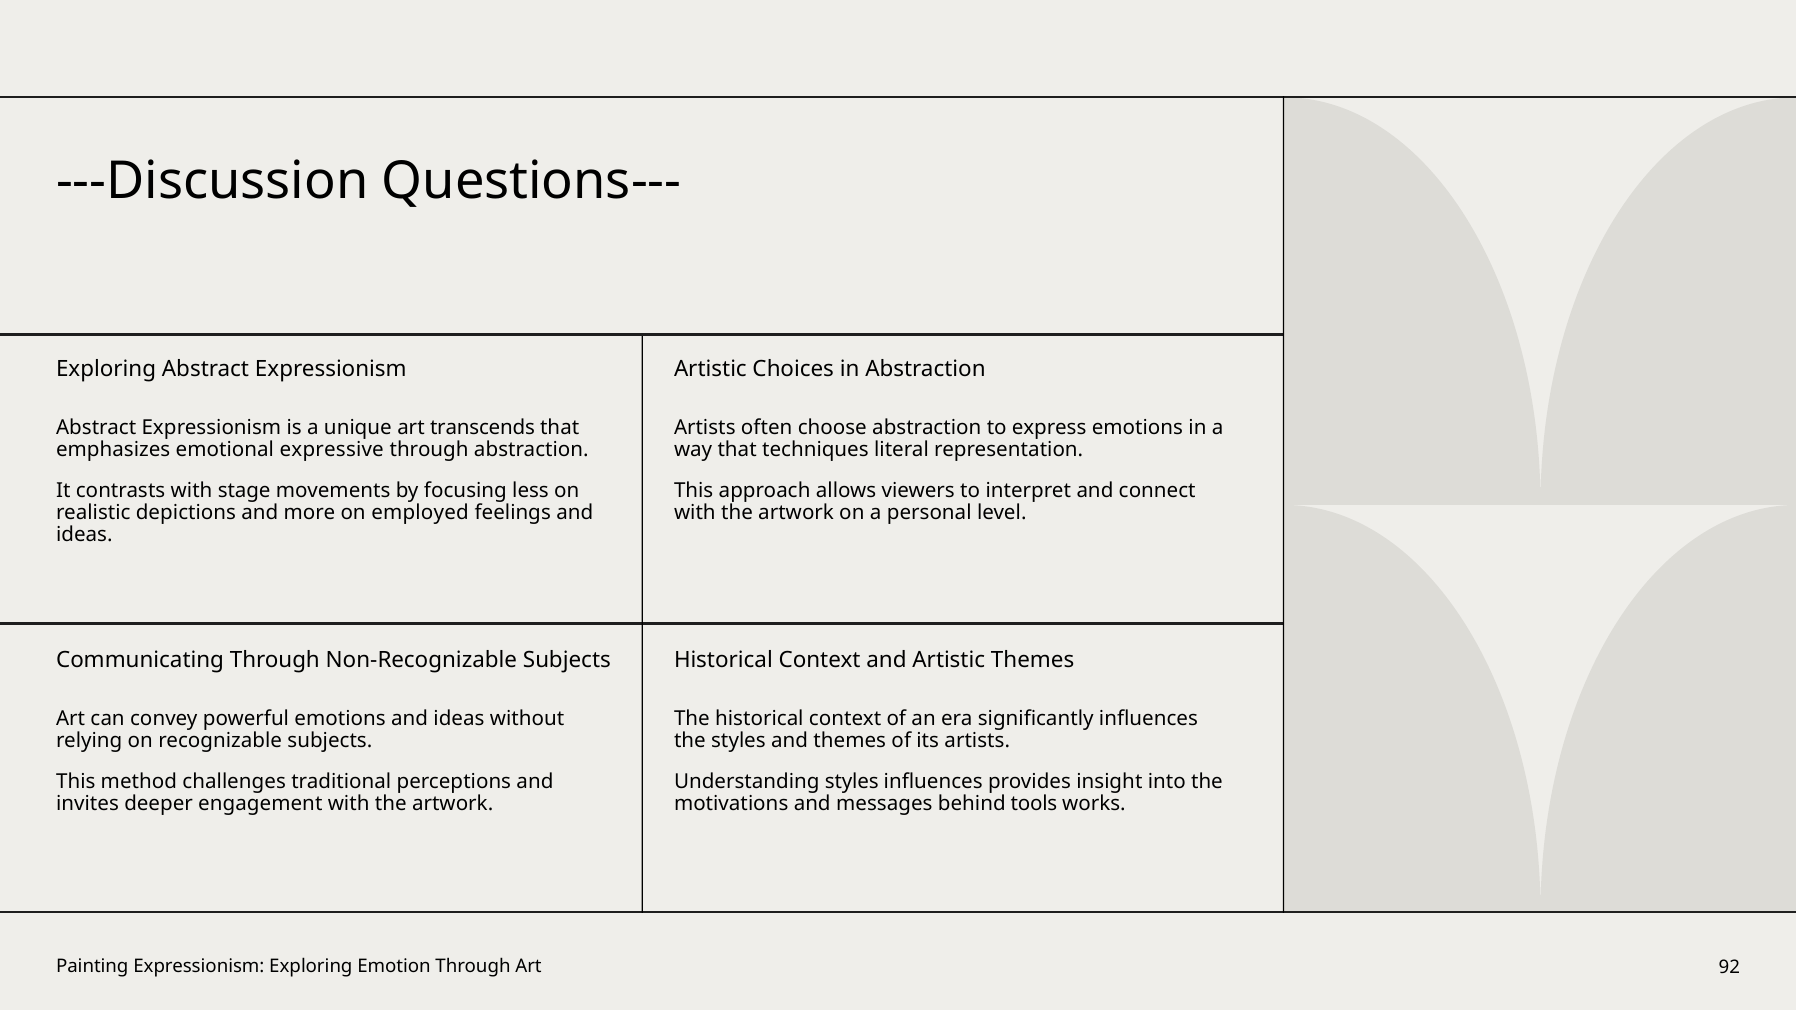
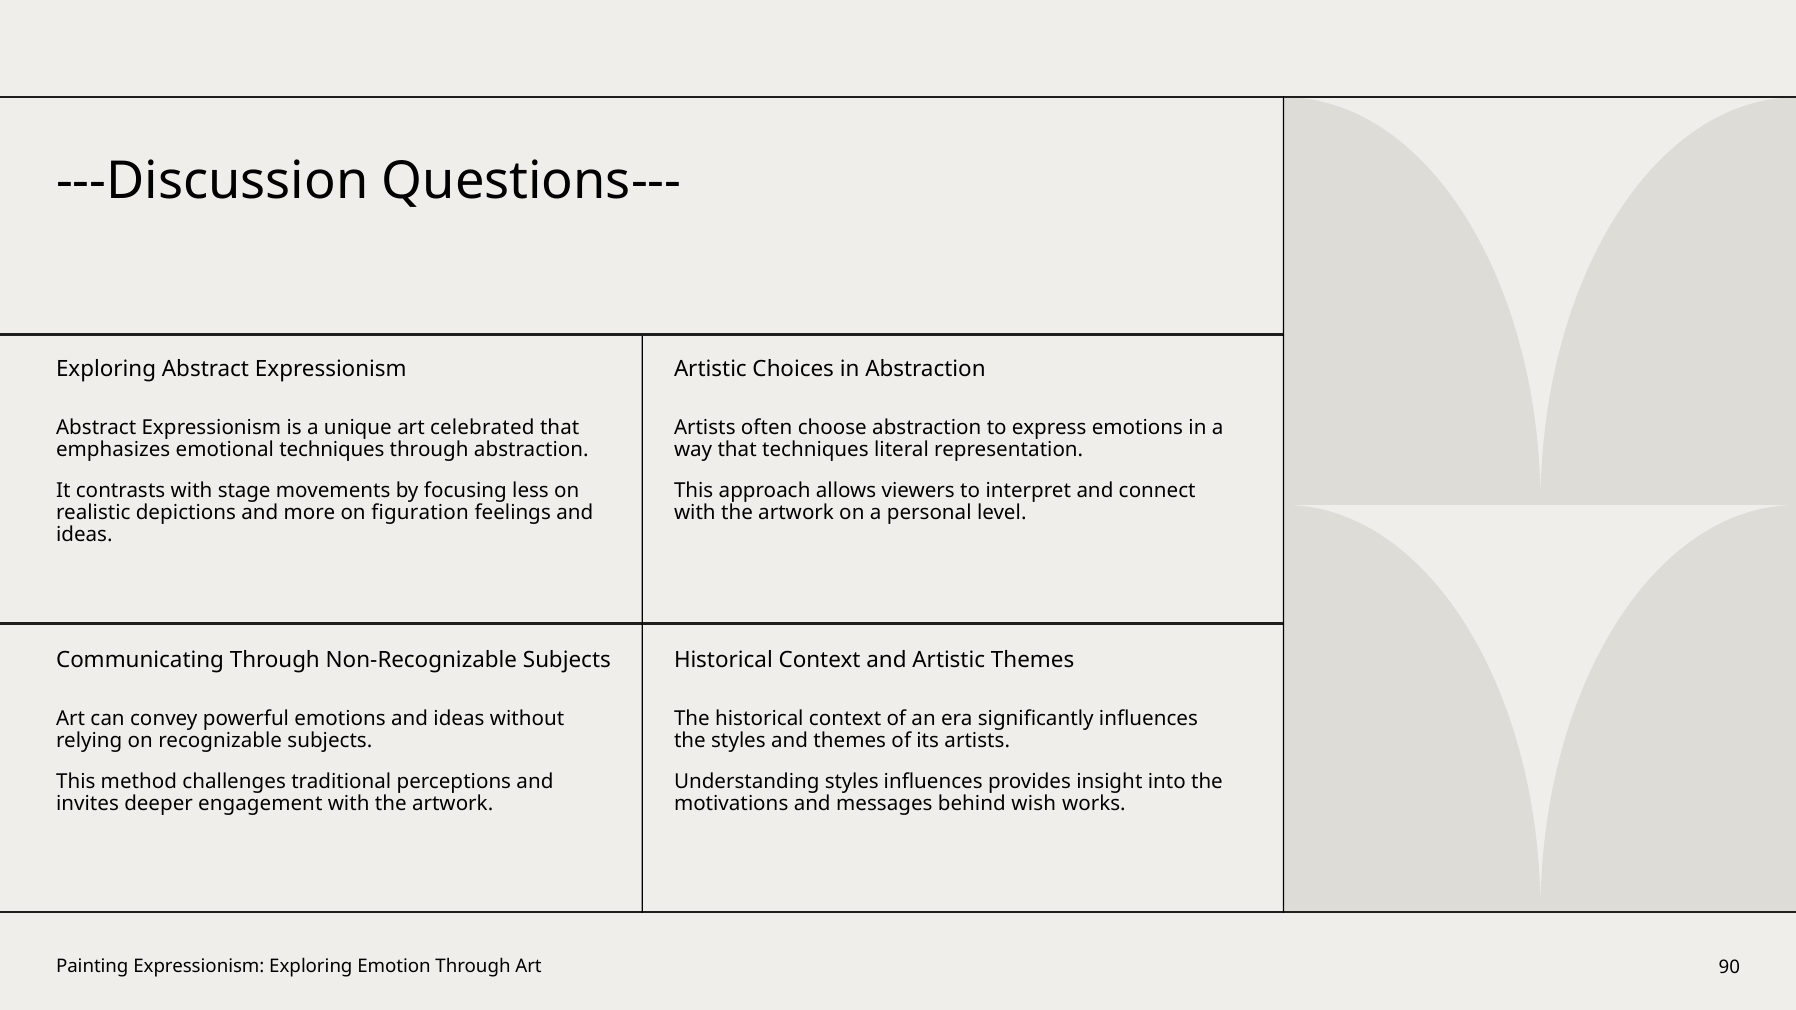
transcends: transcends -> celebrated (482, 428)
emotional expressive: expressive -> techniques (332, 450)
employed: employed -> figuration (420, 513)
tools: tools -> wish (1034, 804)
92: 92 -> 90 (1729, 967)
